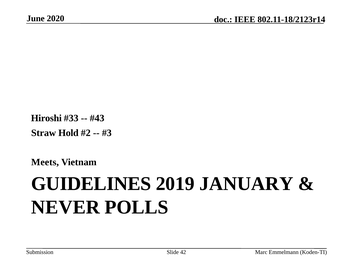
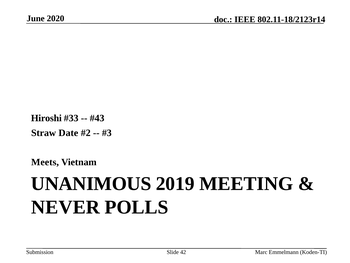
Hold: Hold -> Date (68, 133)
GUIDELINES: GUIDELINES -> UNANIMOUS (91, 183)
JANUARY: JANUARY -> MEETING (246, 183)
